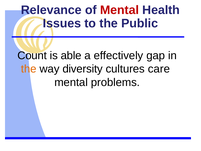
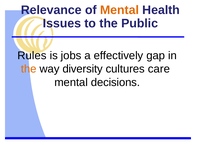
Mental colour: red -> orange (119, 10)
Count: Count -> Rules (32, 55)
able: able -> jobs (71, 55)
problems: problems -> decisions (115, 82)
